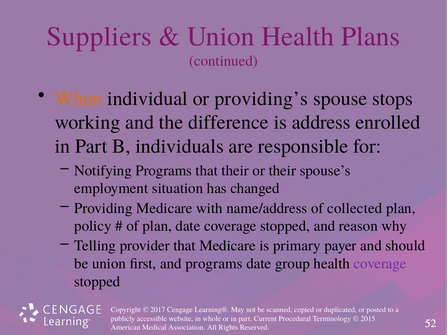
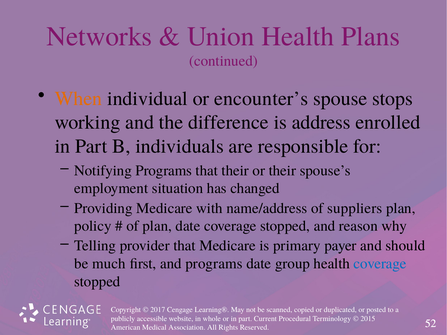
Suppliers: Suppliers -> Networks (99, 37)
providing’s: providing’s -> encounter’s (261, 99)
collected: collected -> suppliers (355, 208)
be union: union -> much (109, 264)
coverage colour: purple -> blue (380, 264)
